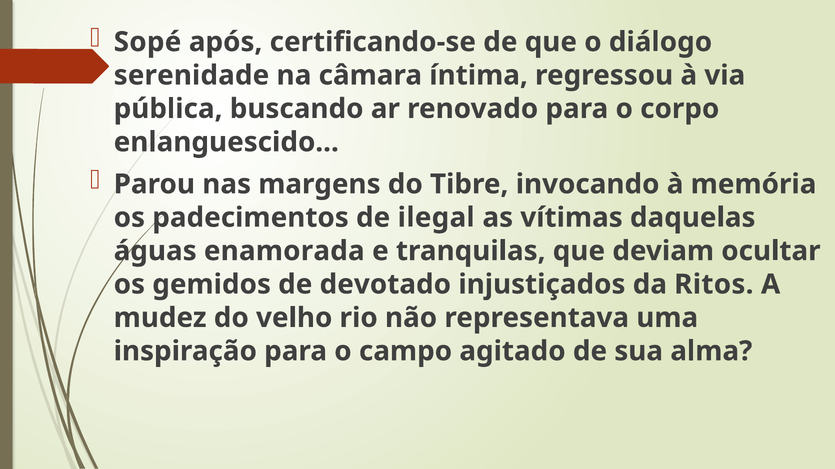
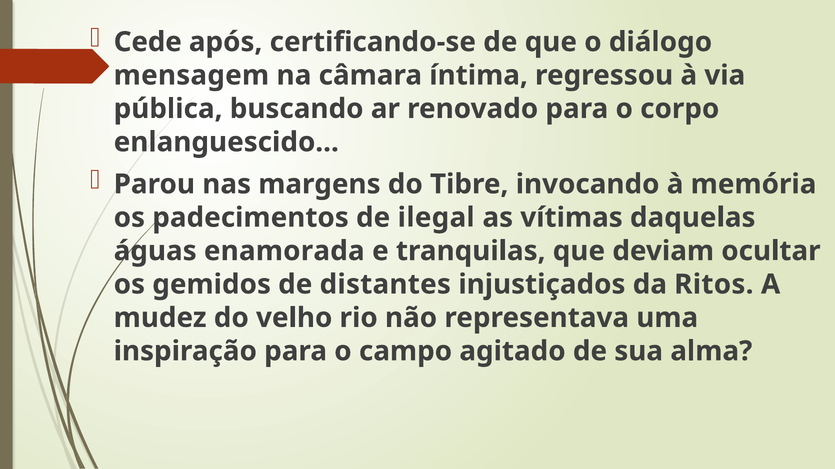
Sopé: Sopé -> Cede (148, 42)
serenidade: serenidade -> mensagem (191, 75)
devotado: devotado -> distantes (385, 285)
